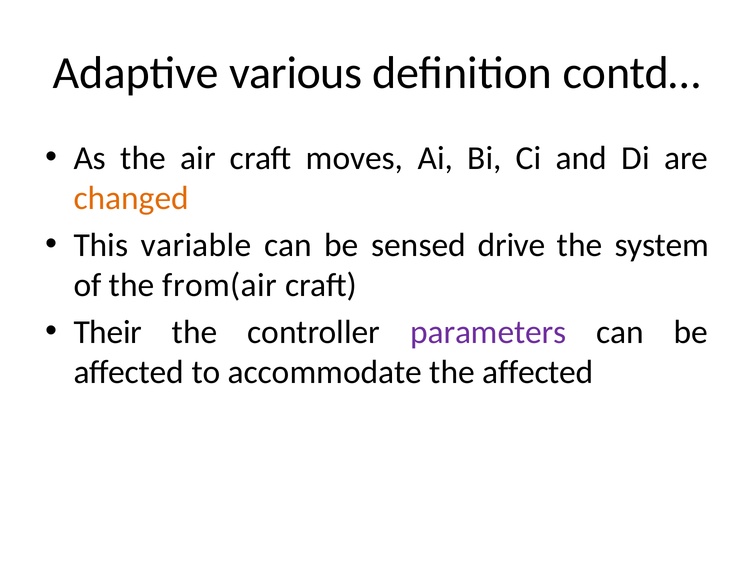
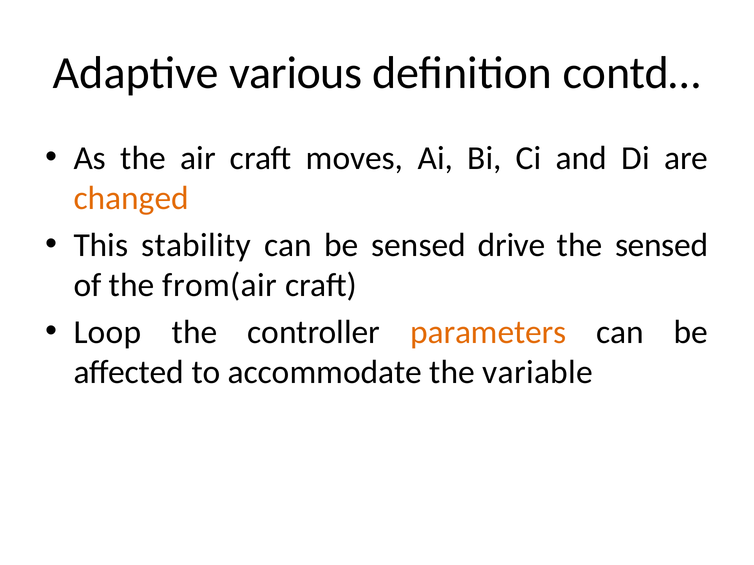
variable: variable -> stability (196, 245)
the system: system -> sensed (662, 245)
Their: Their -> Loop (107, 332)
parameters colour: purple -> orange (488, 332)
the affected: affected -> variable (538, 373)
